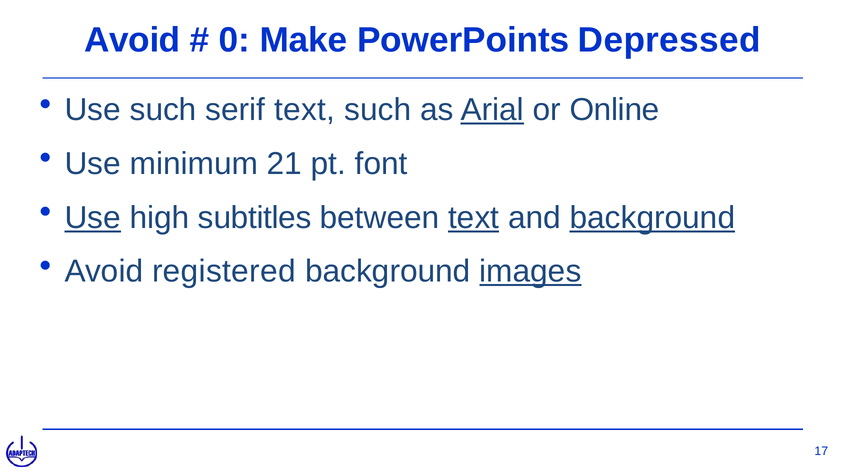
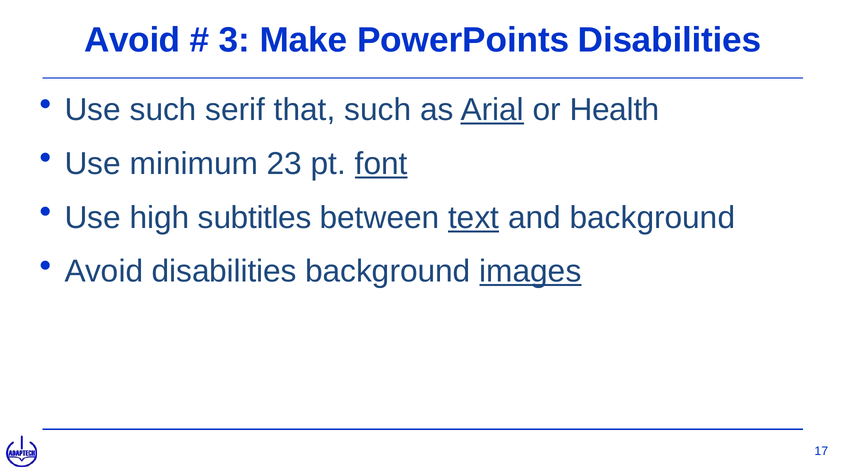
0: 0 -> 3 (234, 40)
PowerPoints Depressed: Depressed -> Disabilities (670, 40)
serif text: text -> that (305, 110)
Online: Online -> Health (615, 110)
21: 21 -> 23 (284, 164)
font underline: none -> present (381, 164)
Use underline: present -> none (93, 218)
background underline: present -> none (652, 218)
Avoid registered: registered -> disabilities (224, 272)
